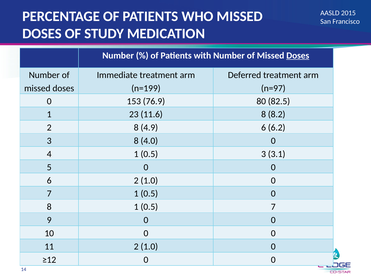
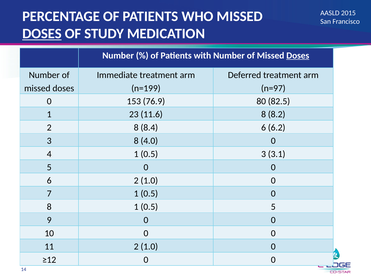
DOSES underline: none -> present (42, 34)
4.9: 4.9 -> 8.4 (149, 128)
0.5 7: 7 -> 5 (273, 207)
